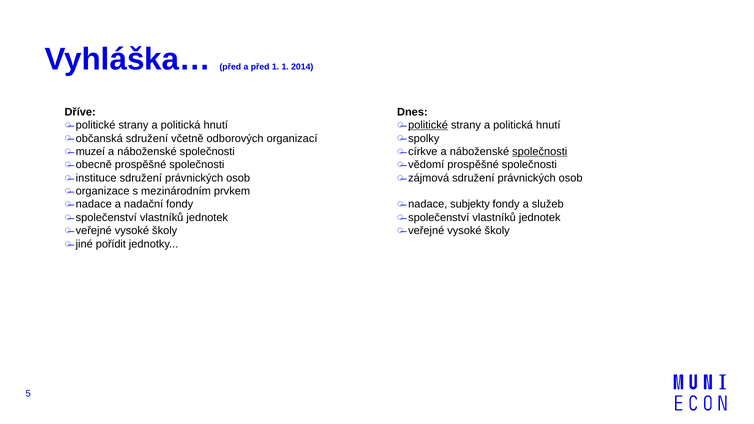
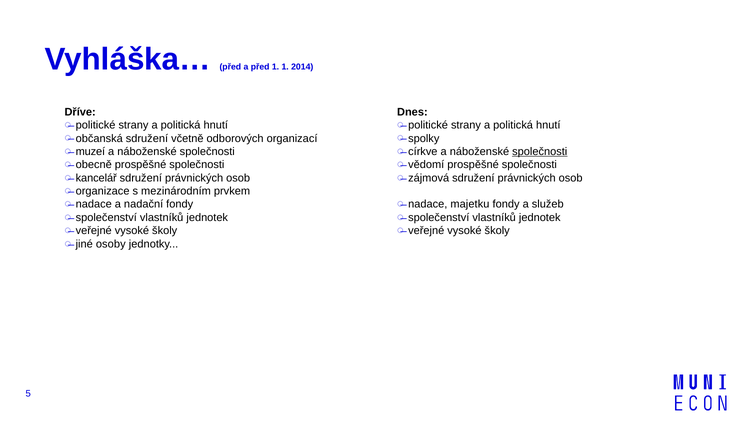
politické underline: present -> none (428, 125)
instituce: instituce -> kancelář (96, 178)
subjekty: subjekty -> majetku (470, 204)
pořídit: pořídit -> osoby (111, 244)
